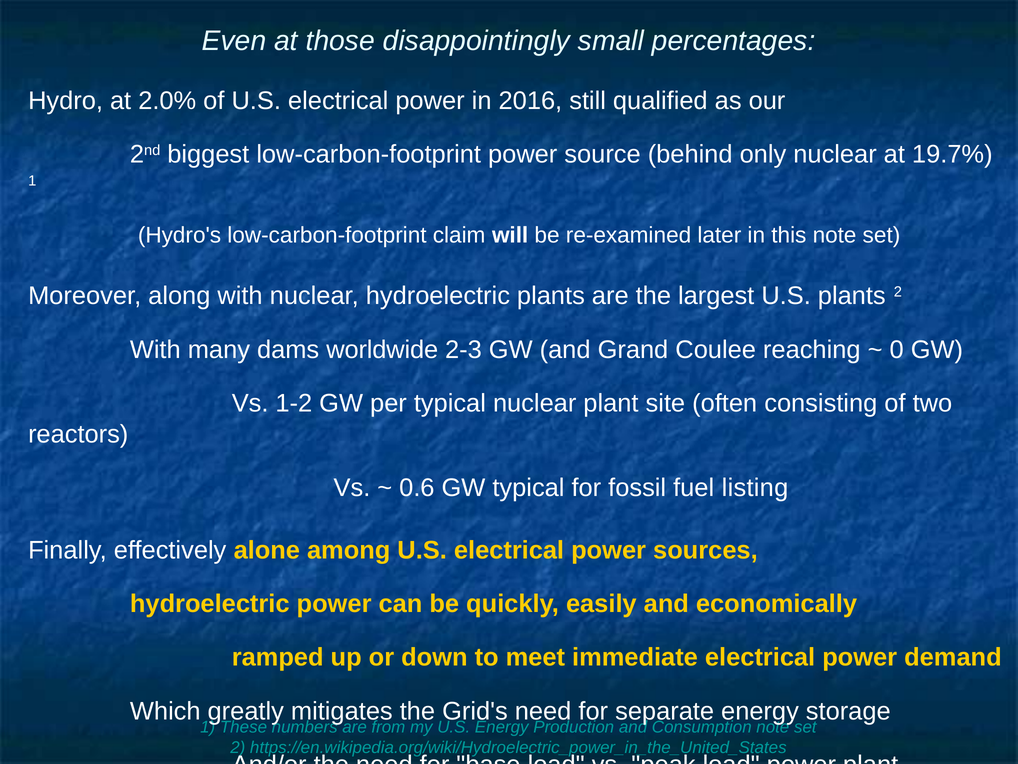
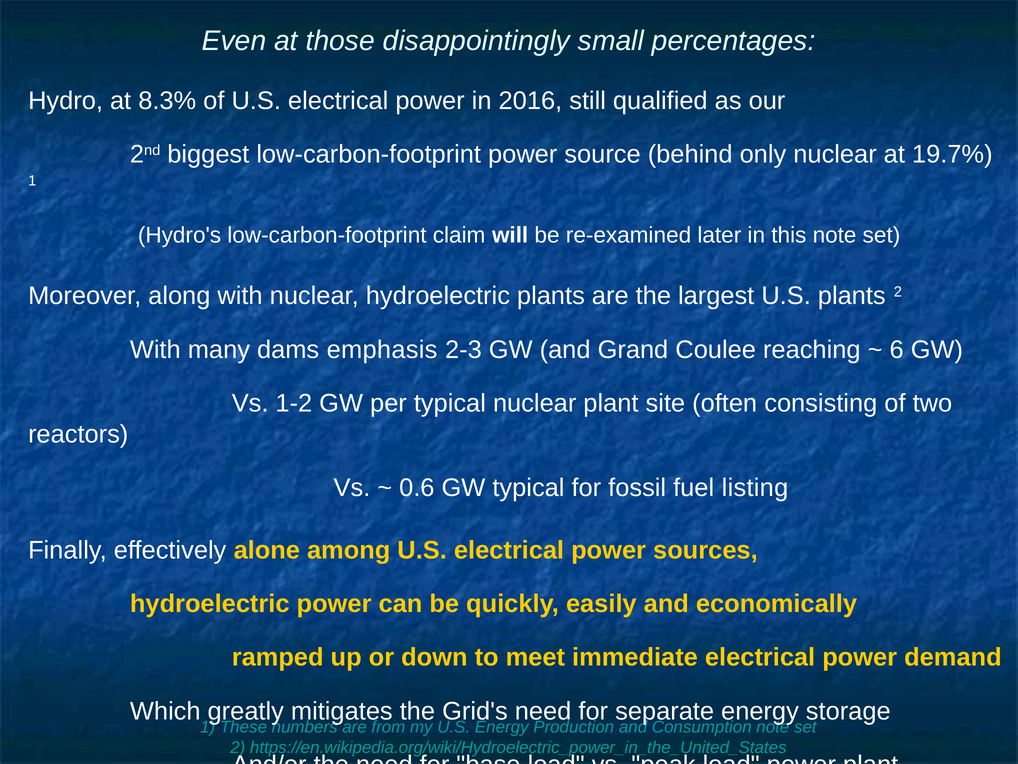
2.0%: 2.0% -> 8.3% (167, 101)
worldwide: worldwide -> emphasis (382, 350)
0: 0 -> 6 (897, 350)
